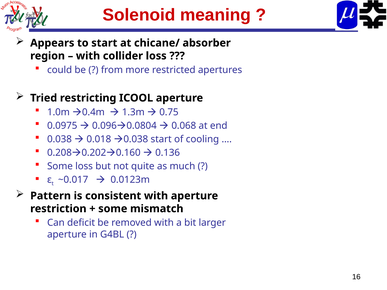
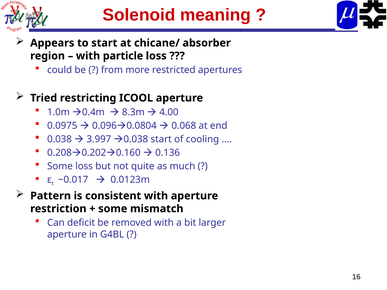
collider: collider -> particle (123, 56)
1.3m: 1.3m -> 8.3m (133, 112)
0.75: 0.75 -> 4.00 (169, 112)
0.018: 0.018 -> 3.997 (99, 139)
